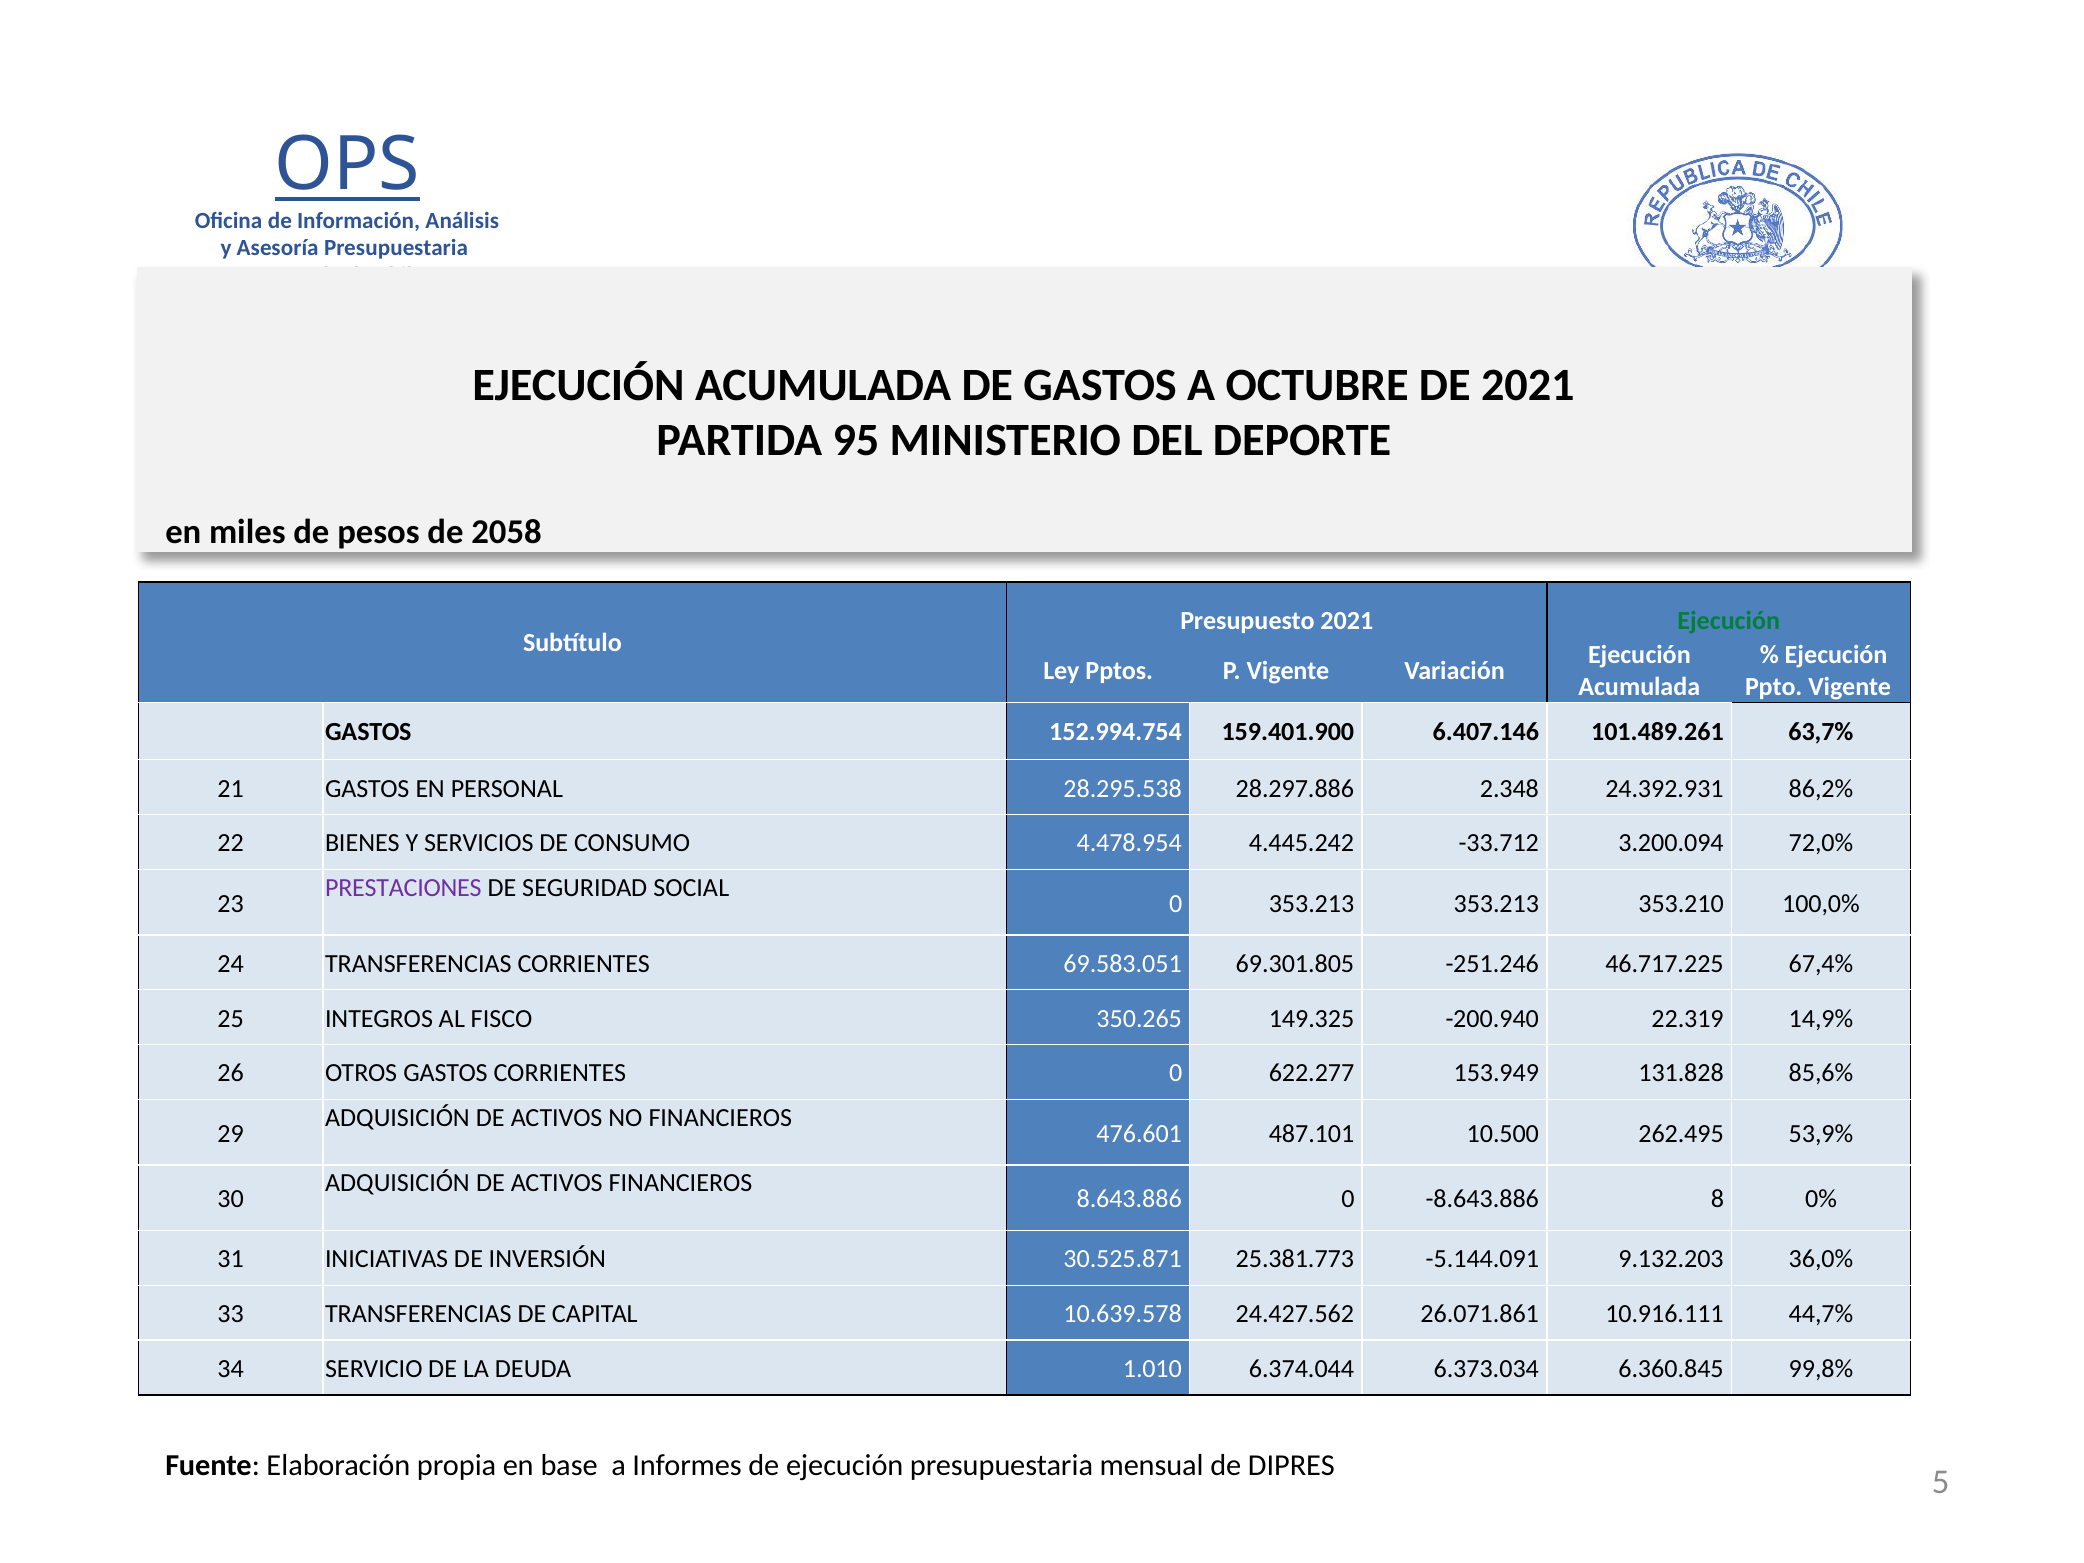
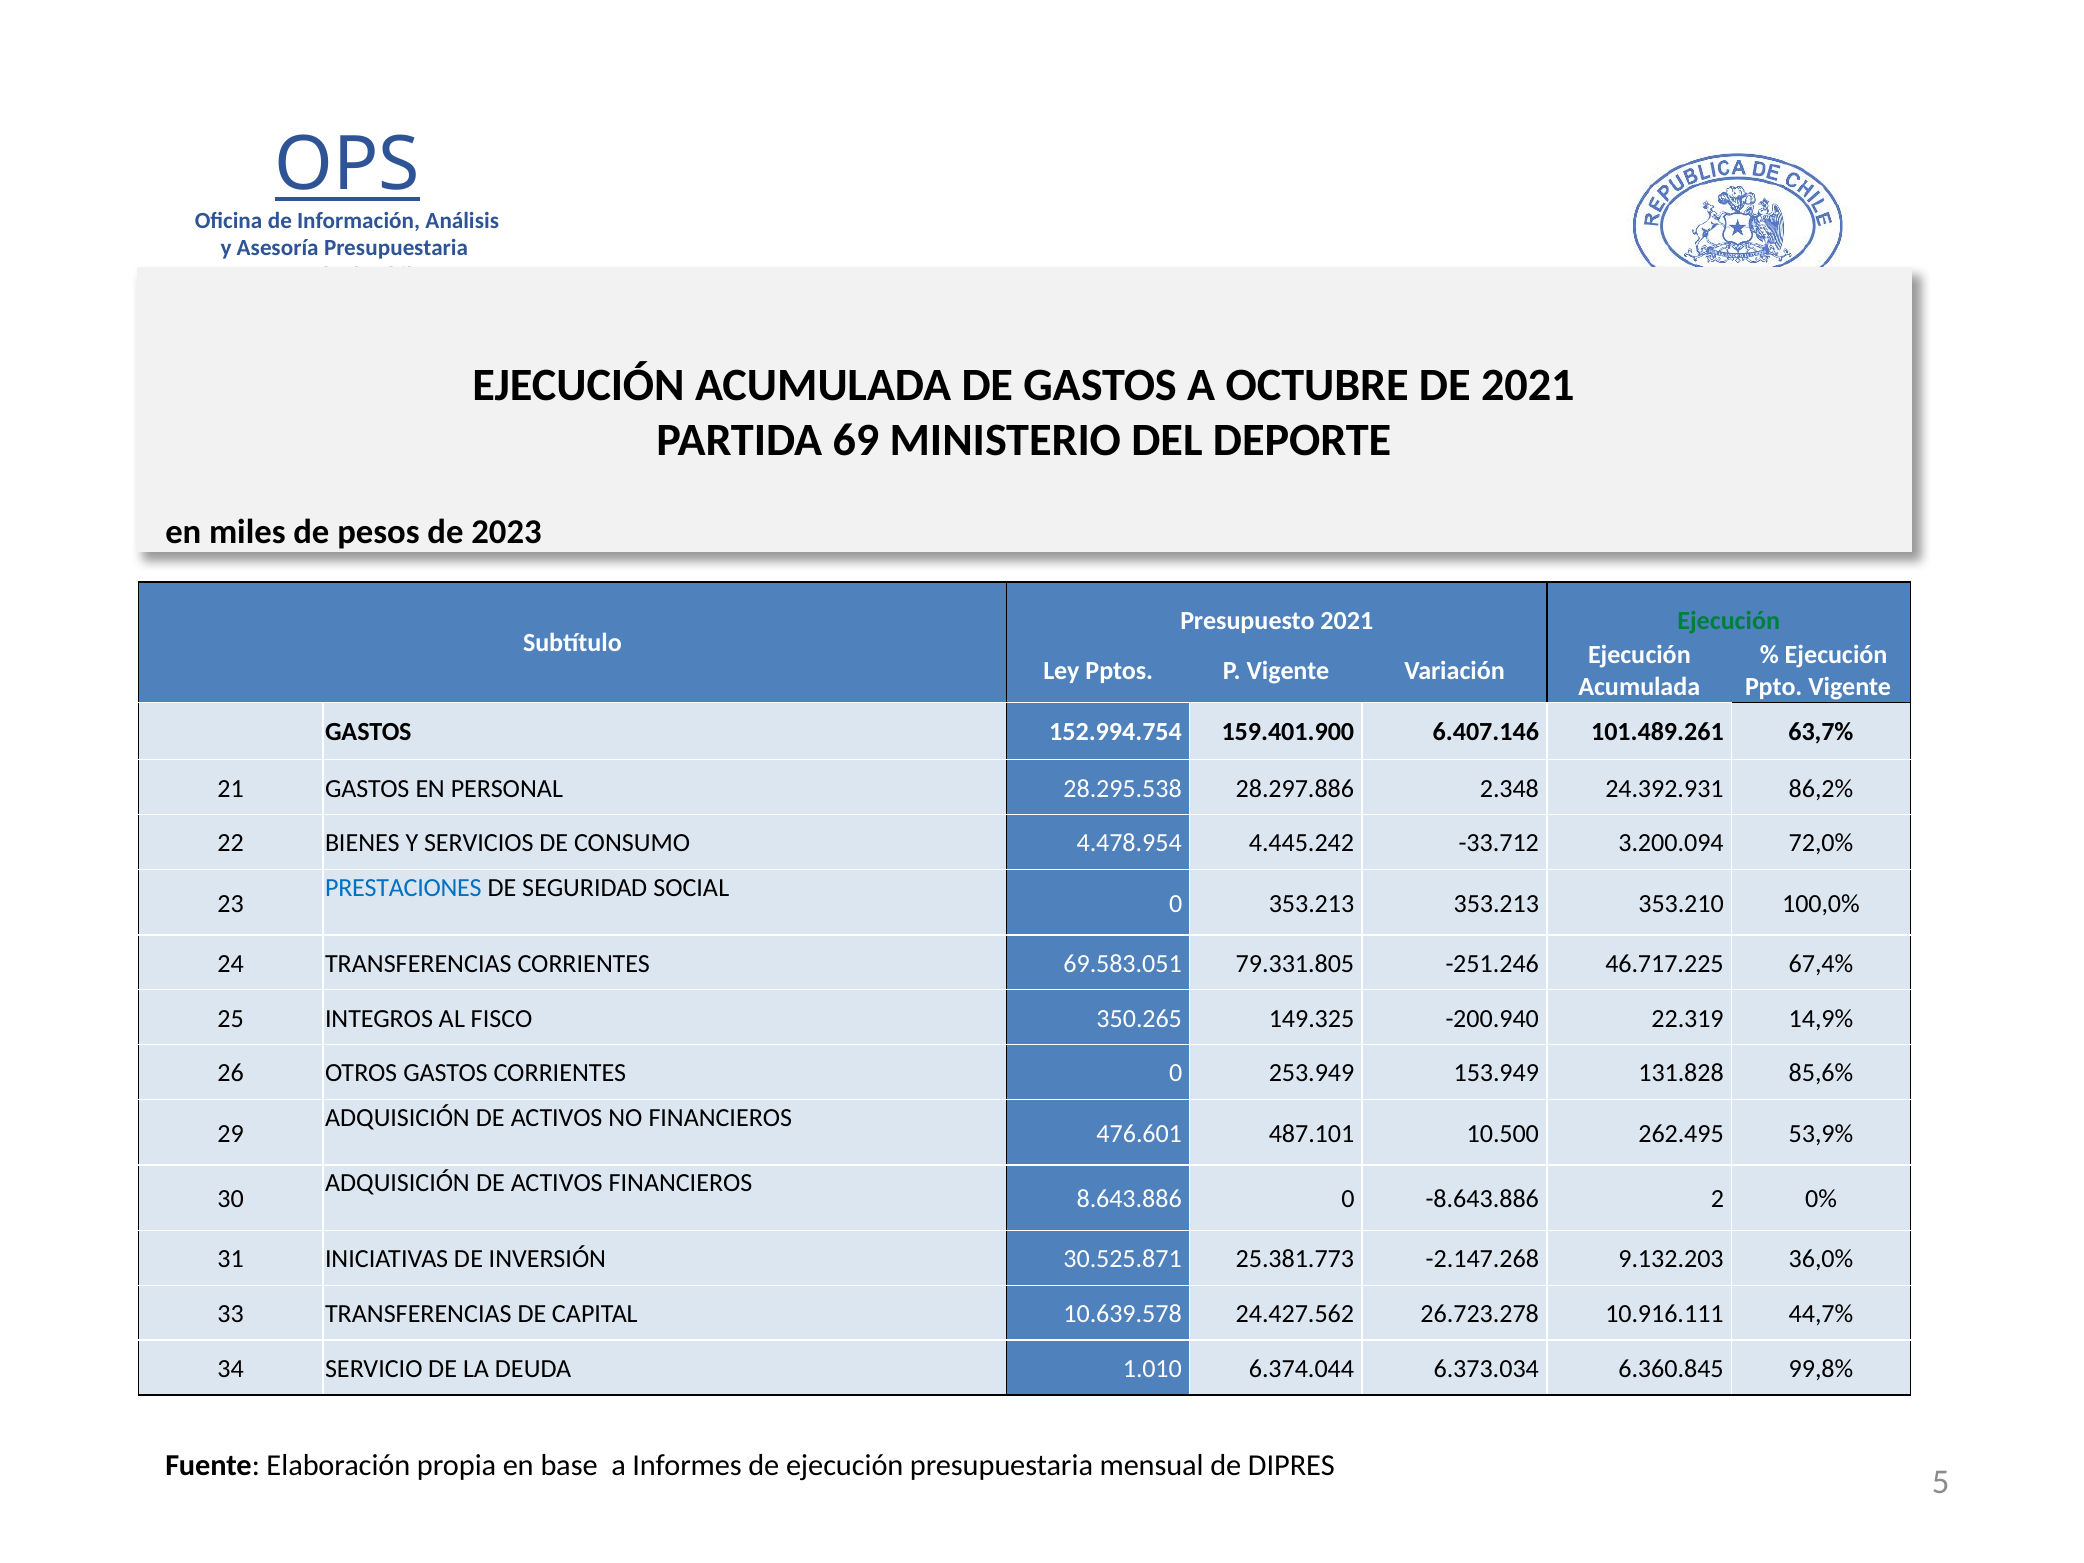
95: 95 -> 69 (856, 441)
2058: 2058 -> 2023 (507, 532)
PRESTACIONES colour: purple -> blue (403, 888)
69.301.805: 69.301.805 -> 79.331.805 (1295, 964)
622.277: 622.277 -> 253.949 (1312, 1073)
8: 8 -> 2 (1717, 1199)
-5.144.091: -5.144.091 -> -2.147.268 (1482, 1259)
26.071.861: 26.071.861 -> 26.723.278 (1480, 1314)
